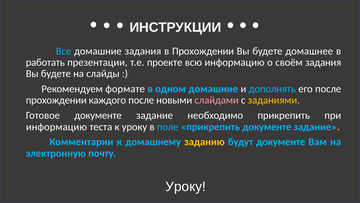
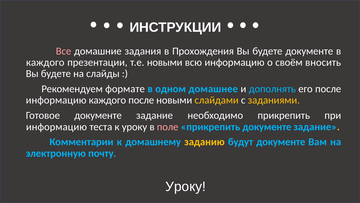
Все colour: light blue -> pink (64, 51)
в Прохождении: Прохождении -> Прохождения (203, 51)
будете домашнее: домашнее -> документе (309, 51)
работать: работать -> каждого (45, 62)
т.е проекте: проекте -> новыми (165, 62)
своём задания: задания -> вносить (323, 62)
одном домашние: домашние -> домашнее (213, 89)
прохождении: прохождении -> информацию (56, 100)
слайдами colour: pink -> yellow (217, 100)
поле colour: light blue -> pink (168, 126)
